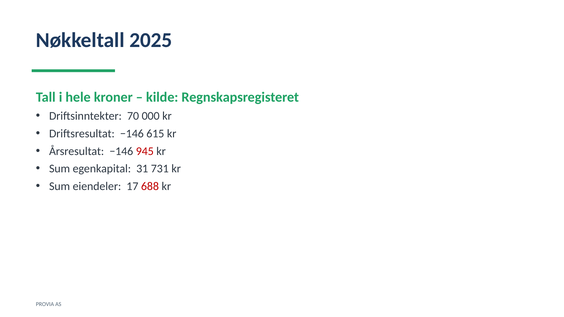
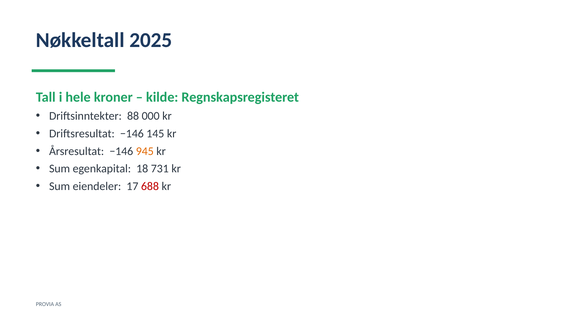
70: 70 -> 88 (133, 116)
615: 615 -> 145 (155, 134)
945 colour: red -> orange (145, 151)
31: 31 -> 18 (142, 169)
